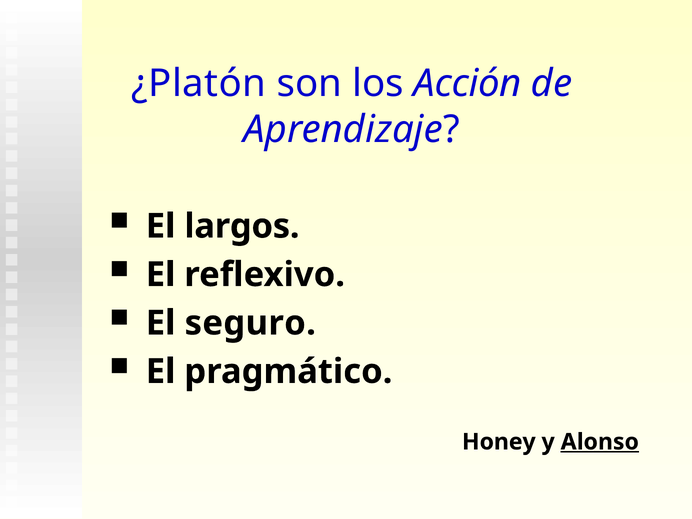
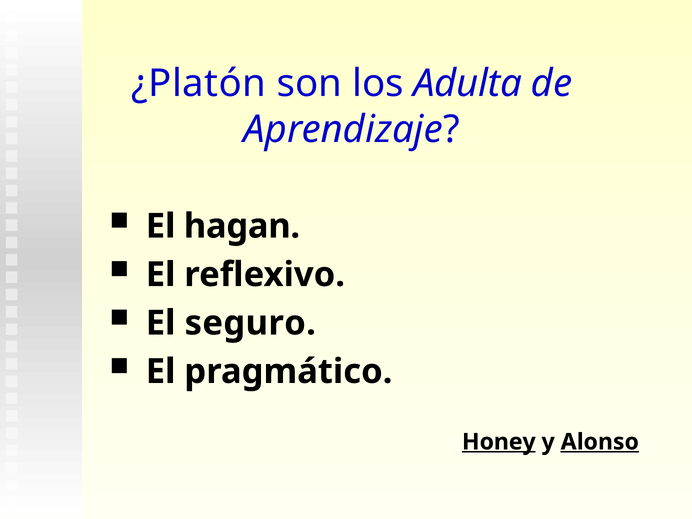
Acción: Acción -> Adulta (468, 83)
largos: largos -> hagan (242, 226)
Honey underline: none -> present (499, 442)
